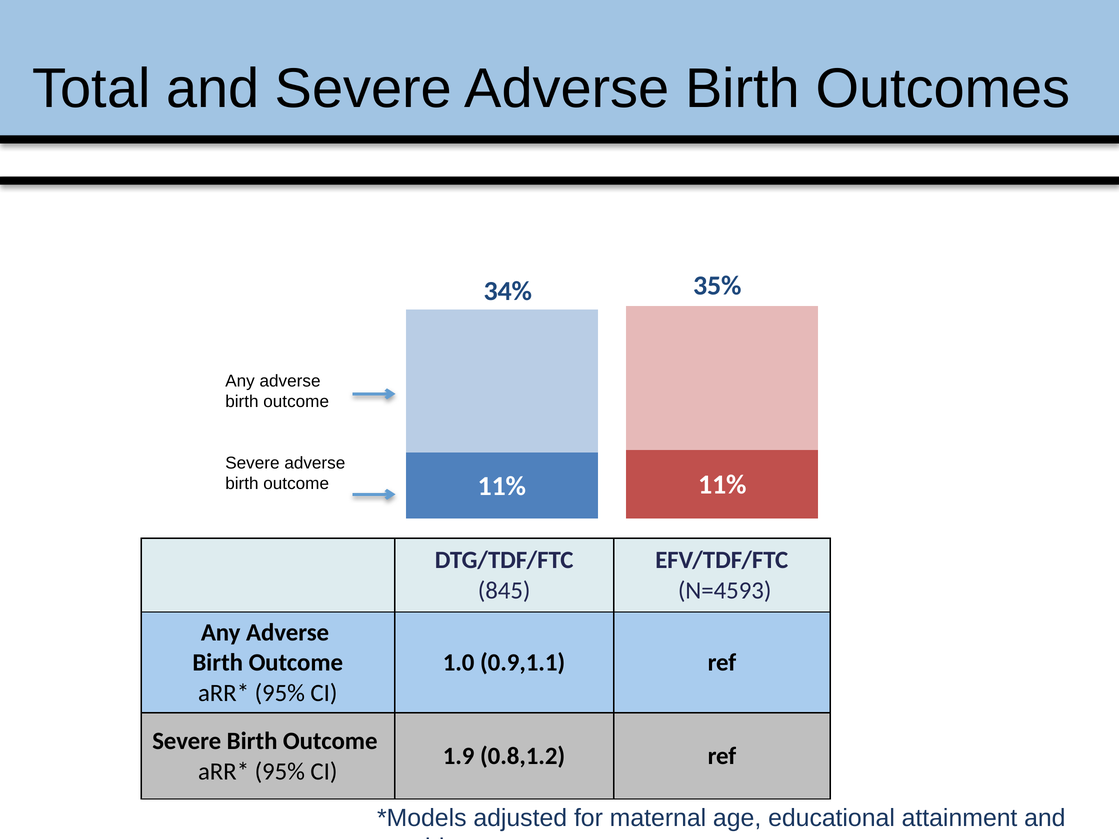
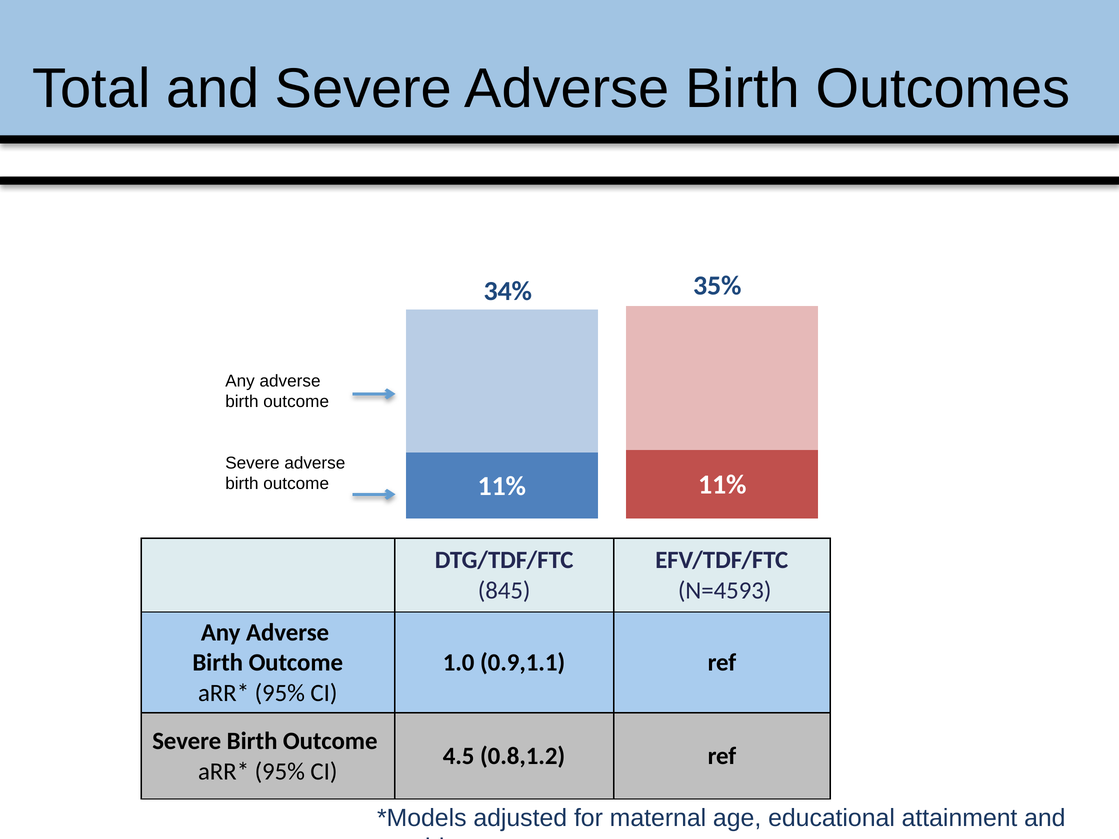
1.9: 1.9 -> 4.5 (459, 756)
